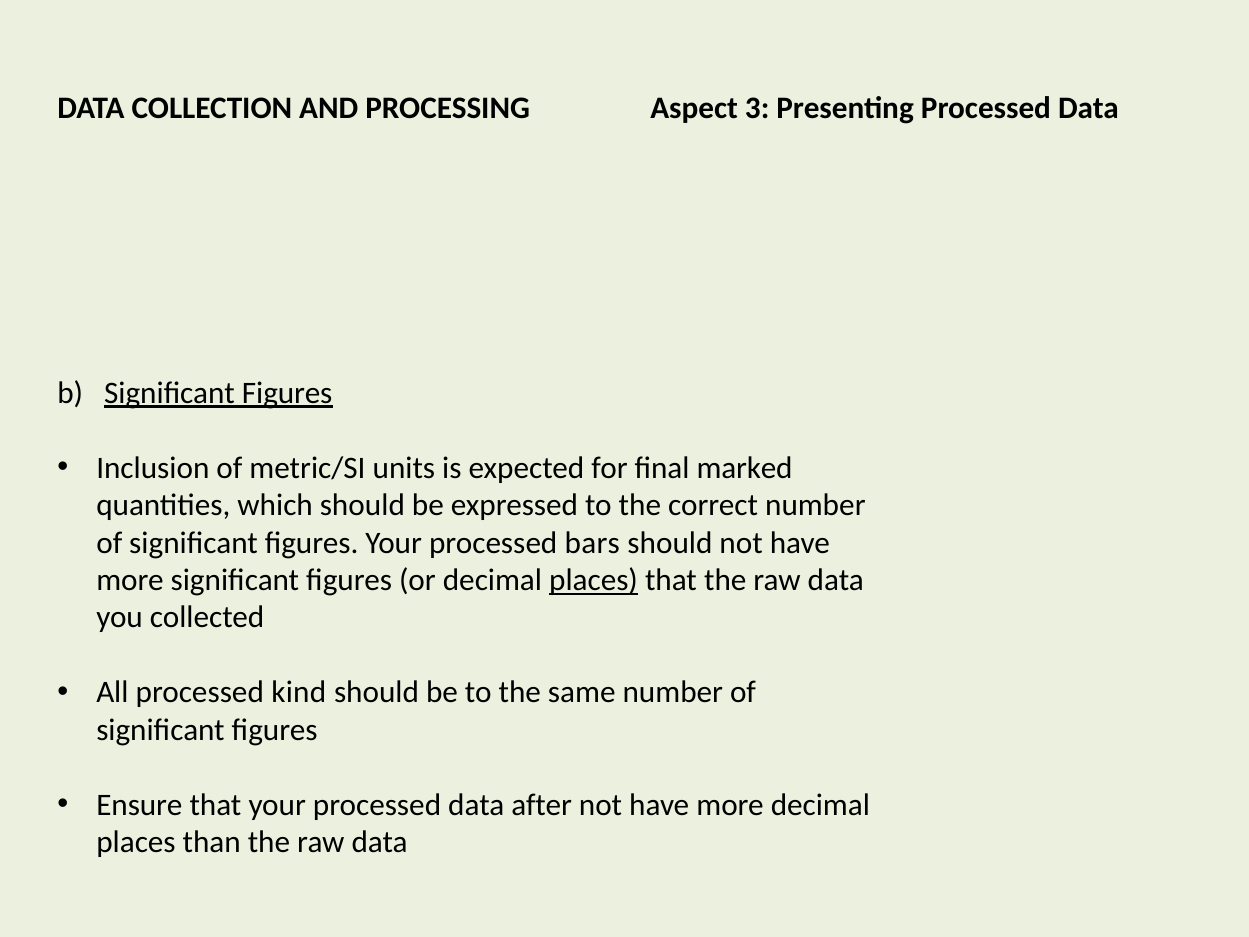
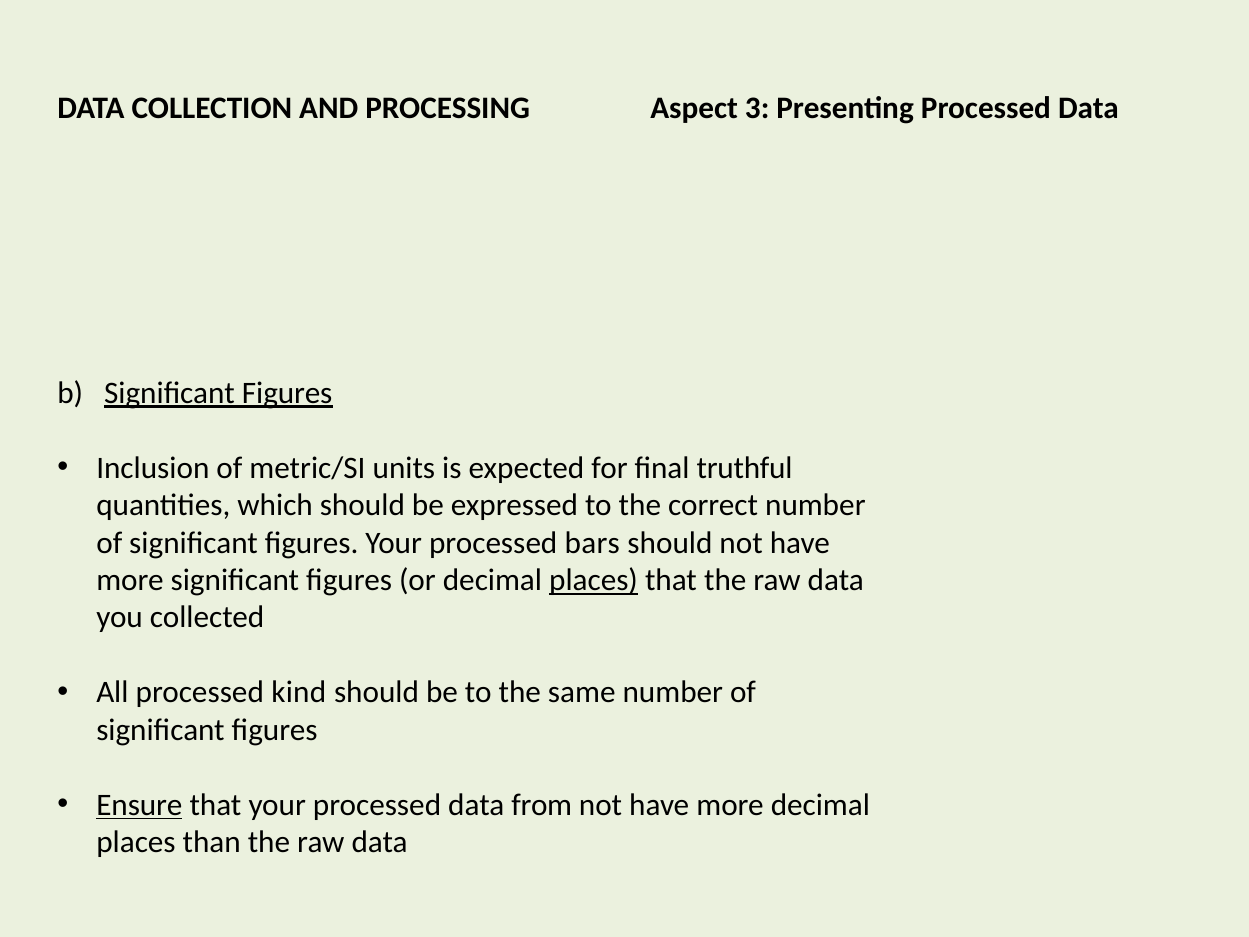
marked: marked -> truthful (745, 468)
Ensure underline: none -> present (139, 805)
after: after -> from (542, 805)
